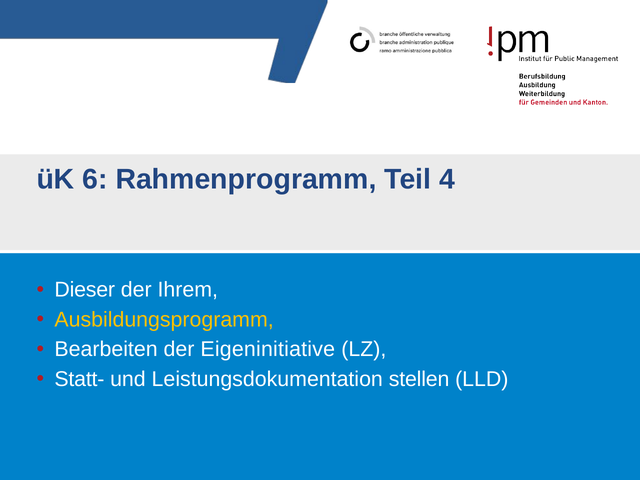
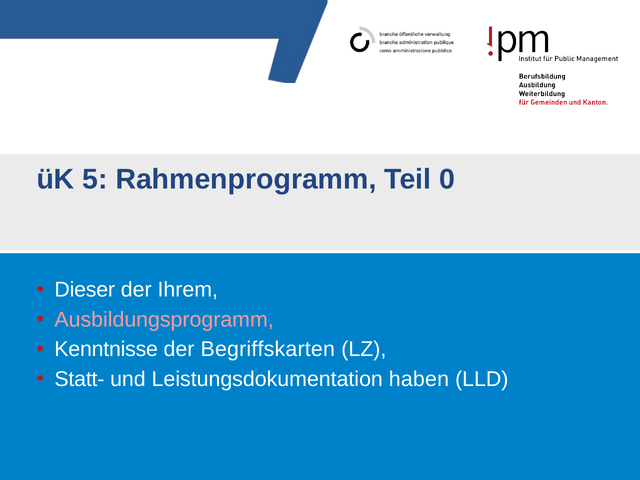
6: 6 -> 5 (95, 179)
4: 4 -> 0 (447, 179)
Ausbildungsprogramm colour: yellow -> pink (164, 320)
Bearbeiten: Bearbeiten -> Kenntnisse (106, 349)
Eigeninitiative: Eigeninitiative -> Begriffskarten (268, 349)
stellen: stellen -> haben (419, 379)
